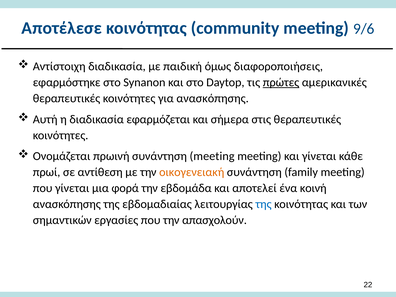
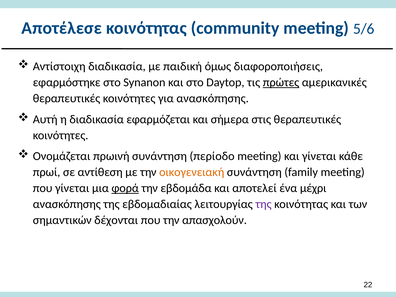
9/6: 9/6 -> 5/6 (364, 29)
συνάντηση meeting: meeting -> περίοδο (212, 156)
φορά underline: none -> present (125, 188)
κοινή: κοινή -> μέχρι (313, 188)
της colour: blue -> purple (264, 204)
εργασίες: εργασίες -> δέχονται (116, 220)
